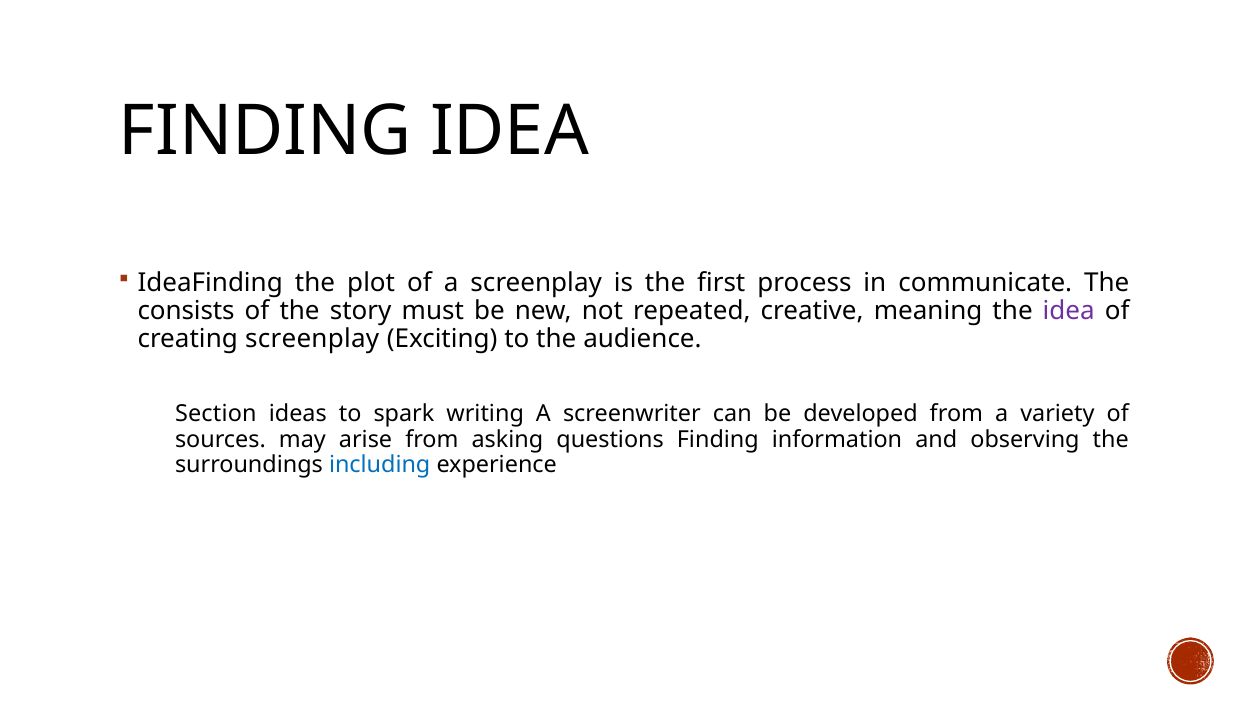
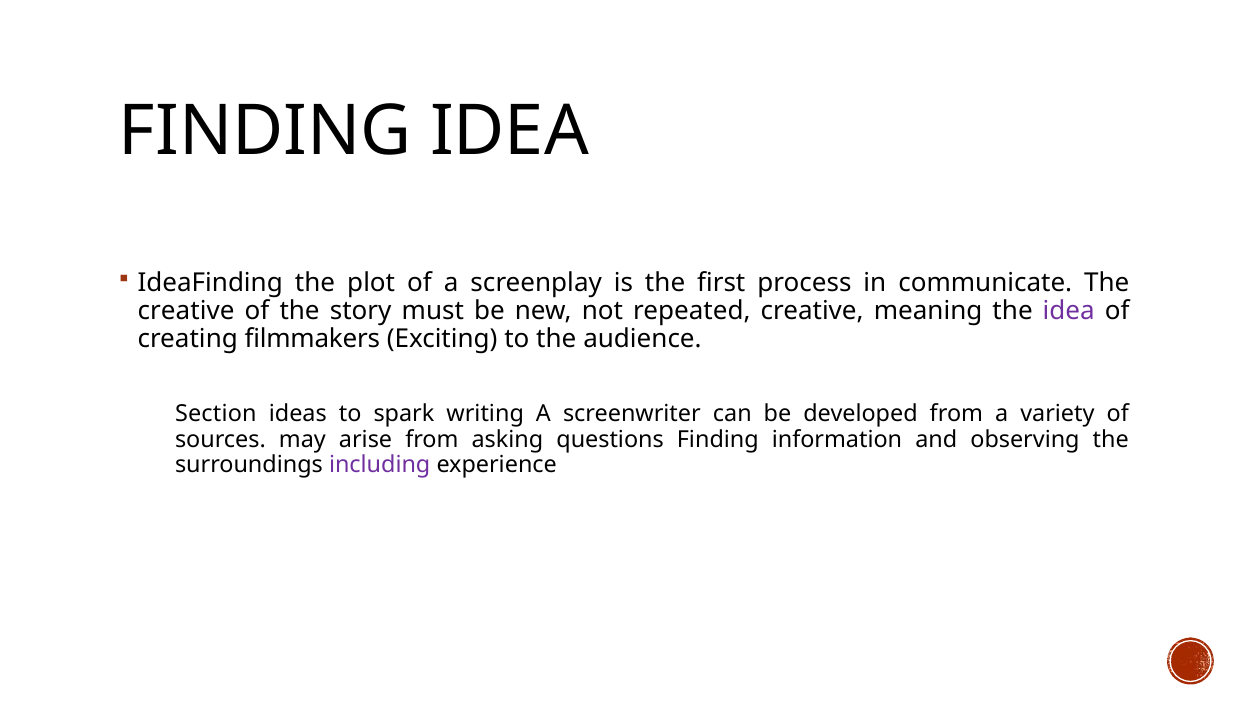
consists: consists -> creative (186, 311)
creating screenplay: screenplay -> filmmakers (312, 339)
including colour: blue -> purple (380, 465)
